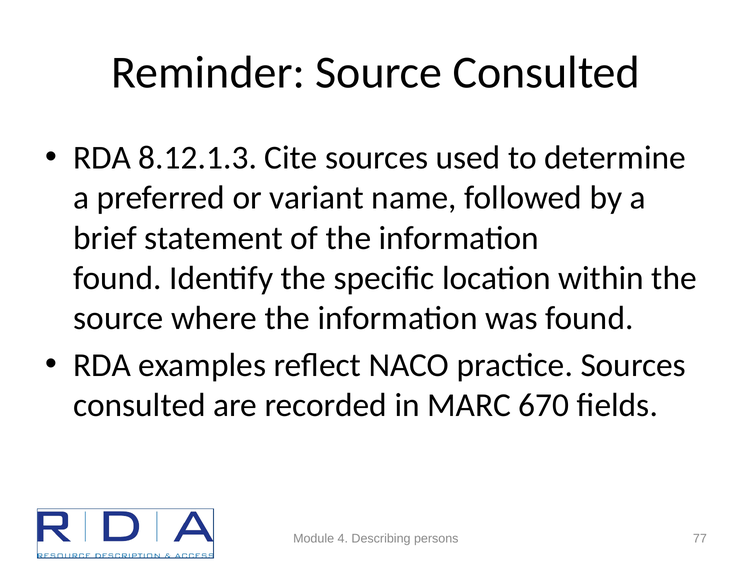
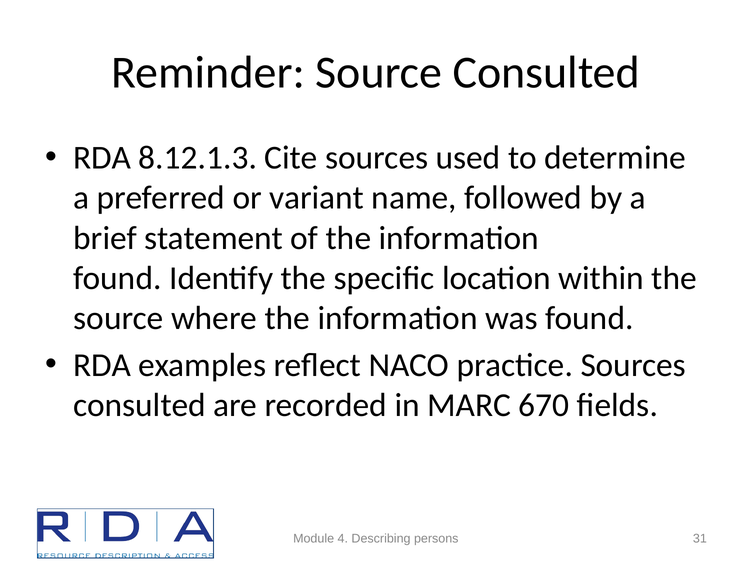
77: 77 -> 31 (700, 539)
